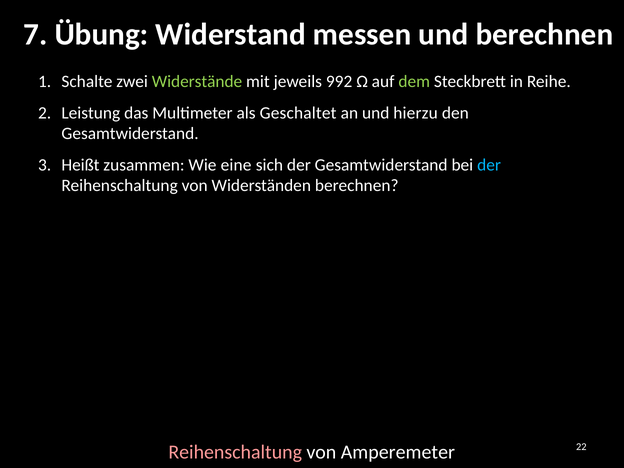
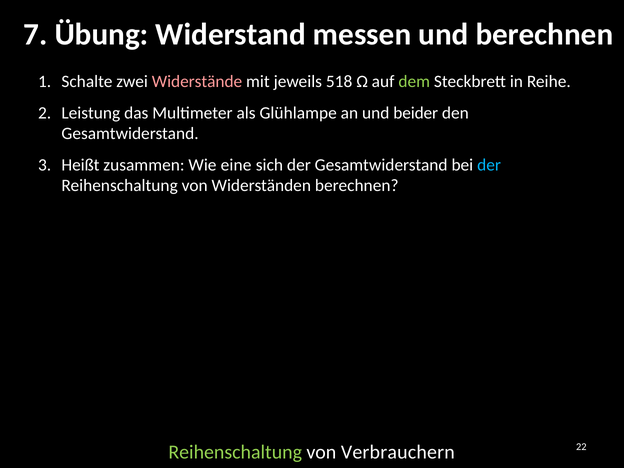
Widerstände colour: light green -> pink (197, 82)
992: 992 -> 518 (339, 82)
Geschaltet: Geschaltet -> Glühlampe (298, 113)
hierzu: hierzu -> beider (416, 113)
Reihenschaltung colour: pink -> light green (235, 452)
Amperemeter: Amperemeter -> Verbrauchern (398, 452)
